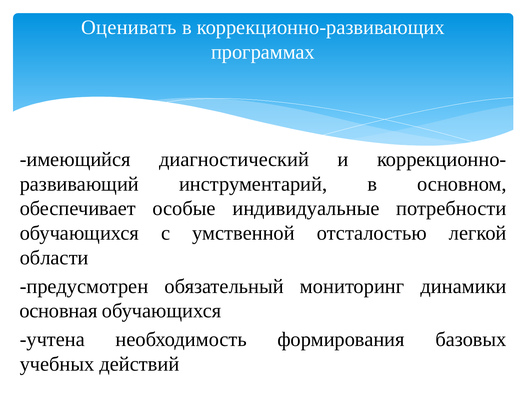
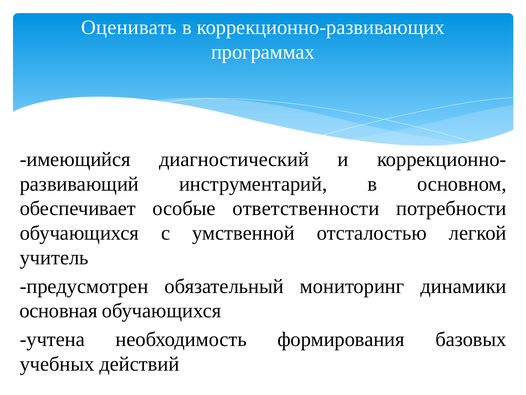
индивидуальные: индивидуальные -> ответственности (306, 208)
области: области -> учитель (54, 257)
